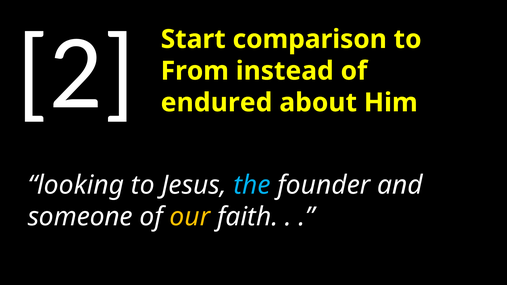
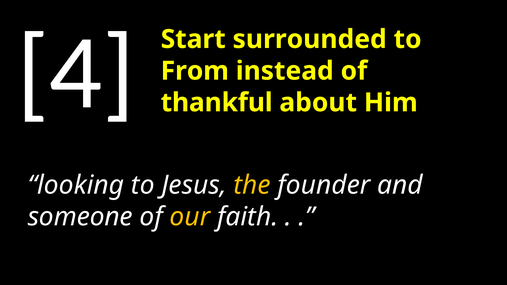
2: 2 -> 4 (76, 73)
comparison: comparison -> surrounded (310, 39)
endured: endured -> thankful (217, 103)
the colour: light blue -> yellow (252, 185)
